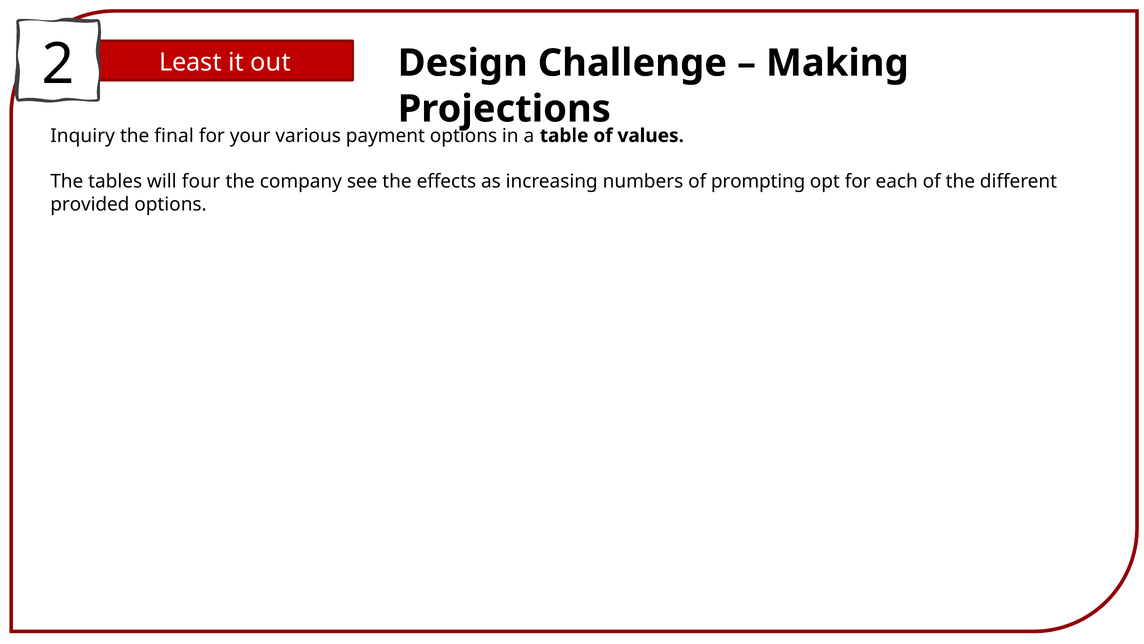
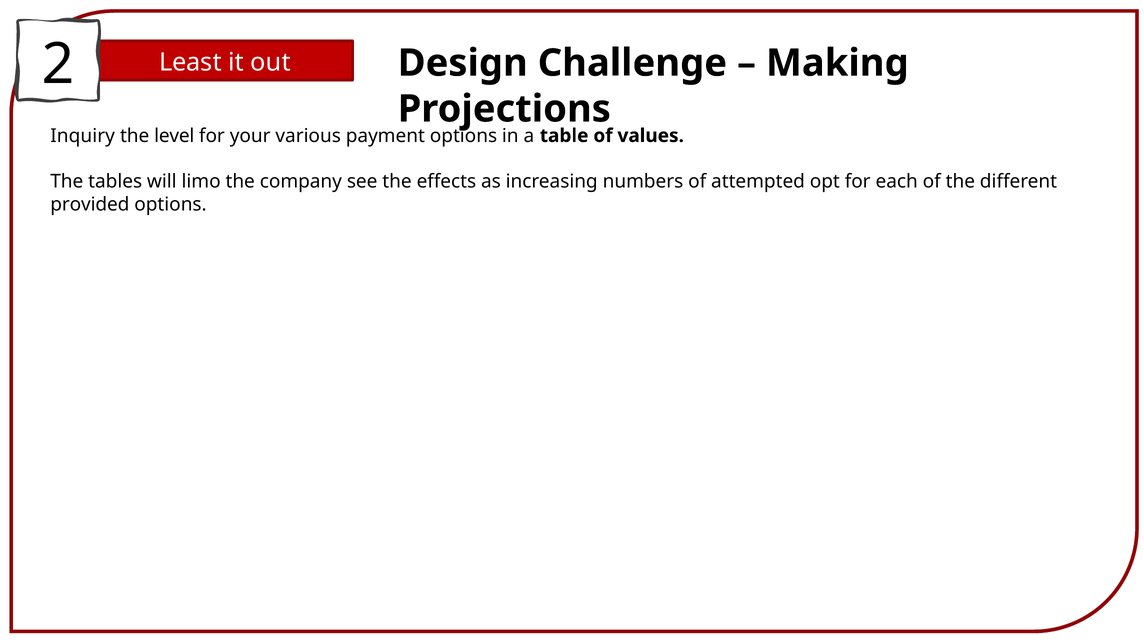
final: final -> level (174, 136)
four: four -> limo (201, 181)
prompting: prompting -> attempted (758, 181)
